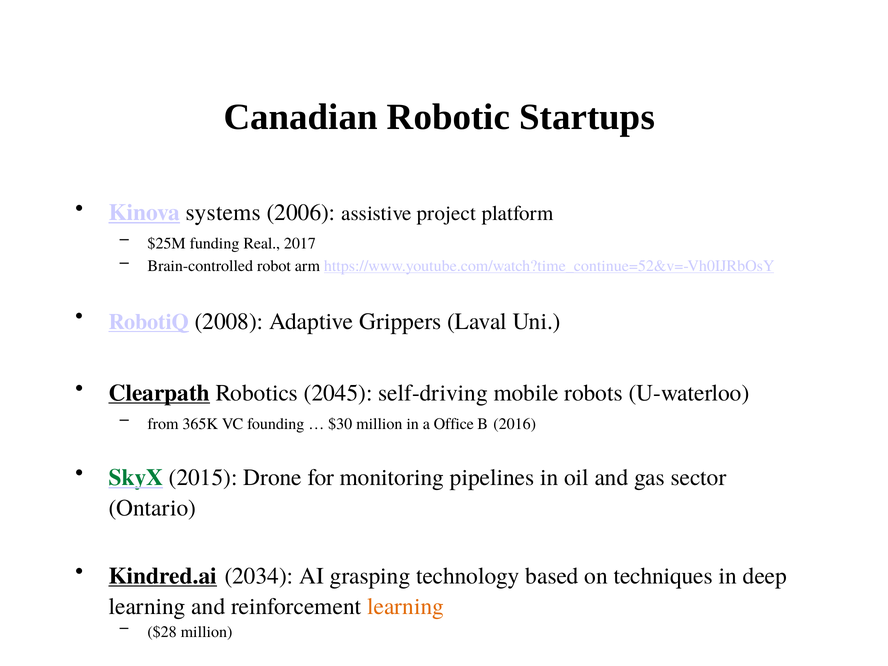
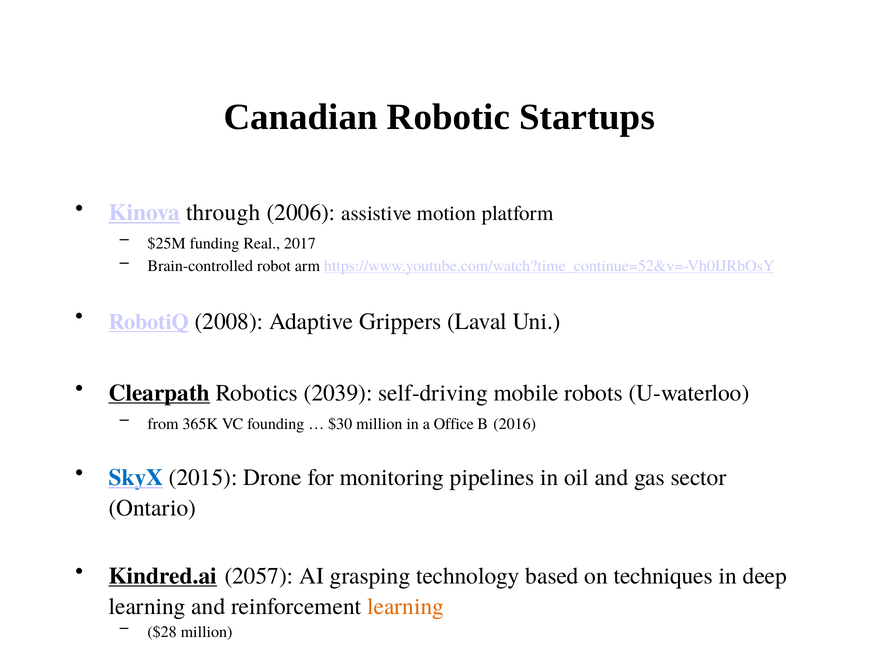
systems: systems -> through (223, 213)
project: project -> motion (446, 213)
2045: 2045 -> 2039 (338, 393)
SkyX colour: green -> blue (136, 477)
2034: 2034 -> 2057 (259, 576)
